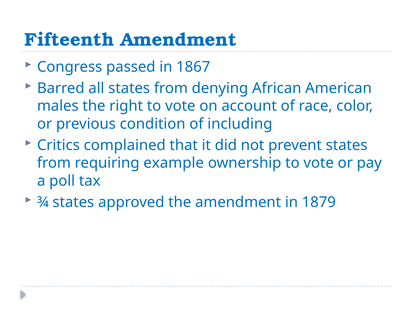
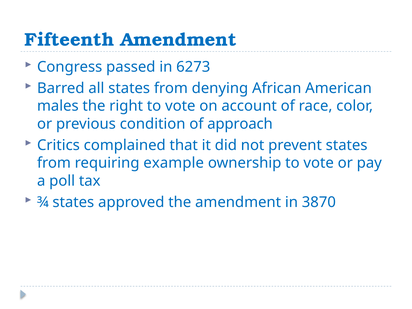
1867: 1867 -> 6273 (193, 67)
including: including -> approach (240, 124)
1879: 1879 -> 3870 (319, 202)
